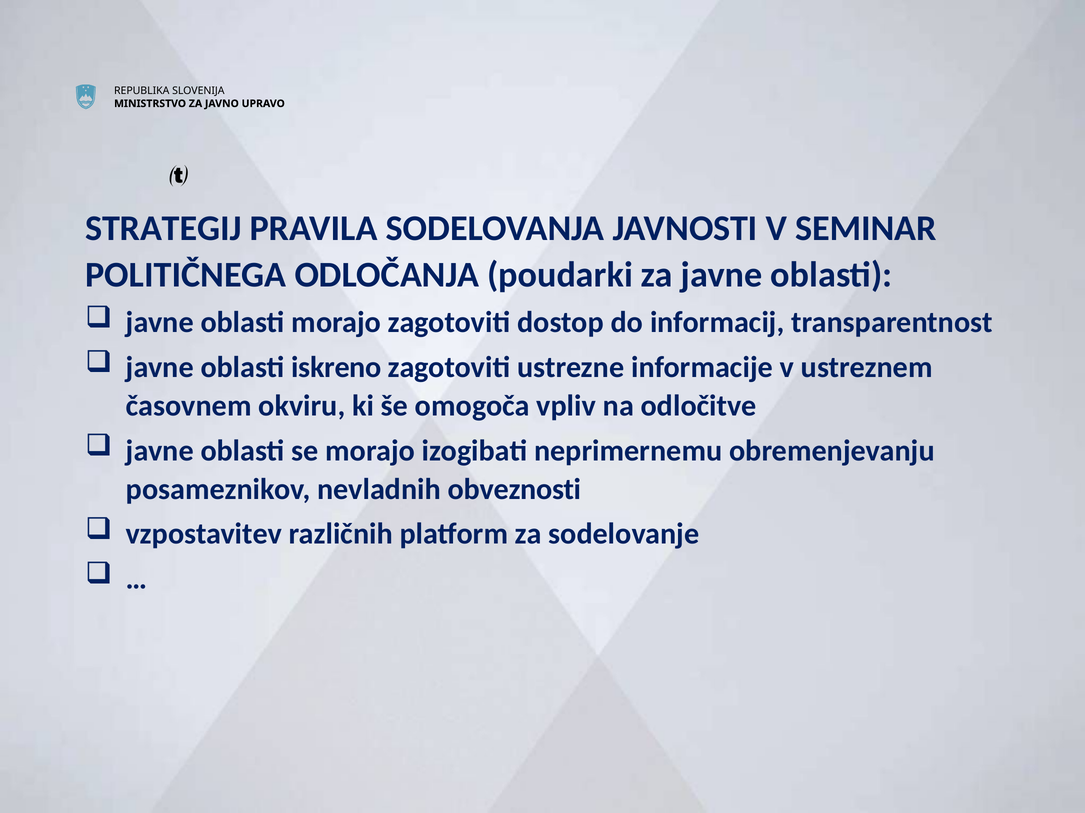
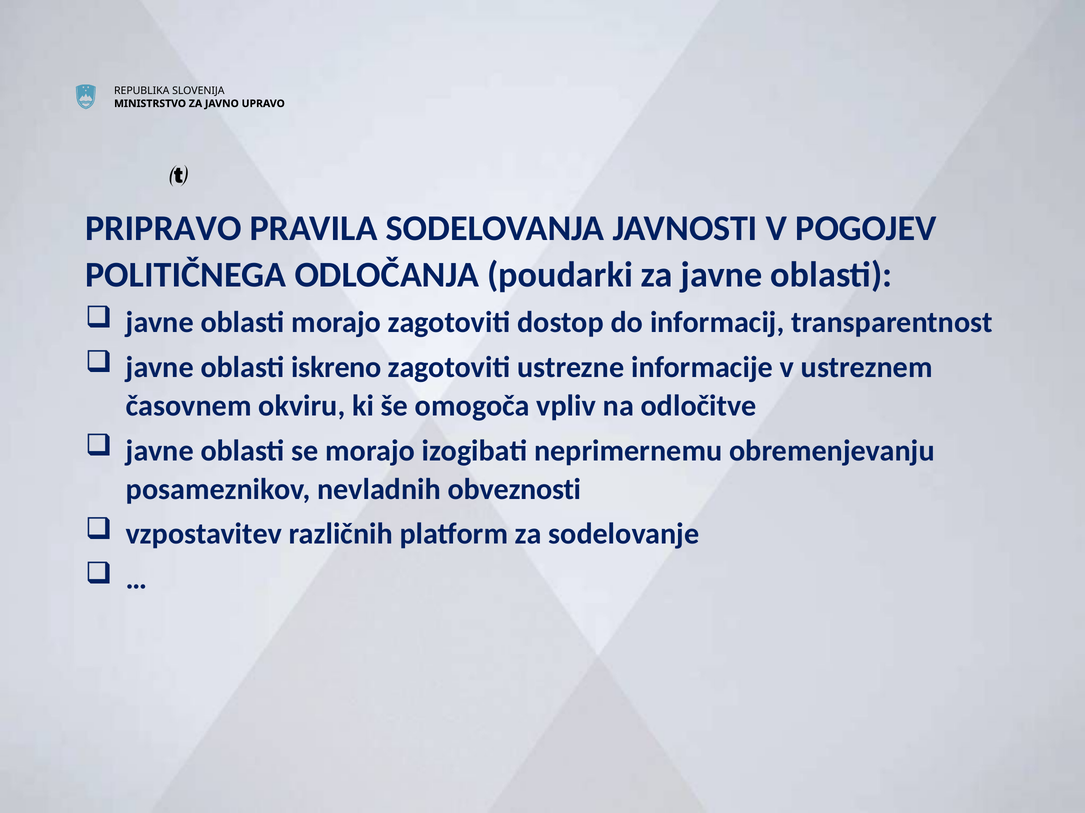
STRATEGIJ: STRATEGIJ -> PRIPRAVO (163, 229)
SEMINAR: SEMINAR -> POGOJEV (866, 229)
